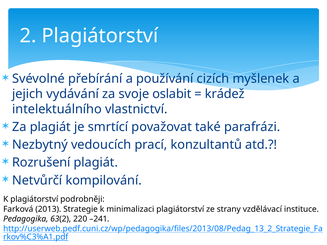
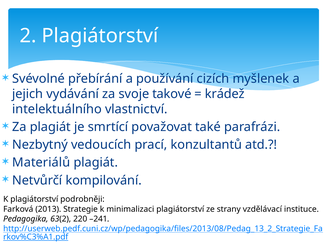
oslabit: oslabit -> takové (172, 94)
Rozrušení: Rozrušení -> Materiálů (41, 163)
